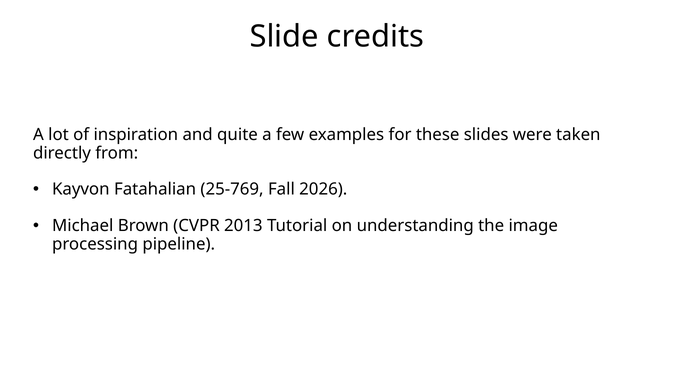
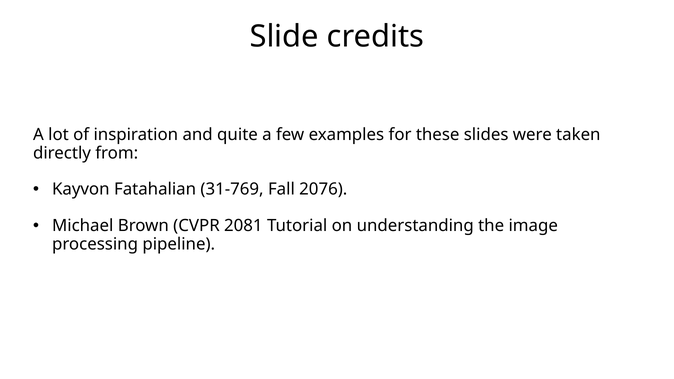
25-769: 25-769 -> 31-769 (232, 189)
2026: 2026 -> 2076 (323, 189)
2013: 2013 -> 2081 (243, 226)
